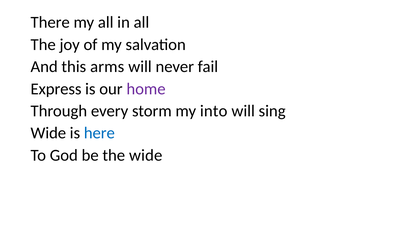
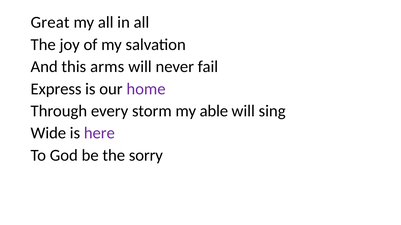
There: There -> Great (50, 22)
into: into -> able (214, 111)
here colour: blue -> purple (99, 133)
the wide: wide -> sorry (146, 156)
